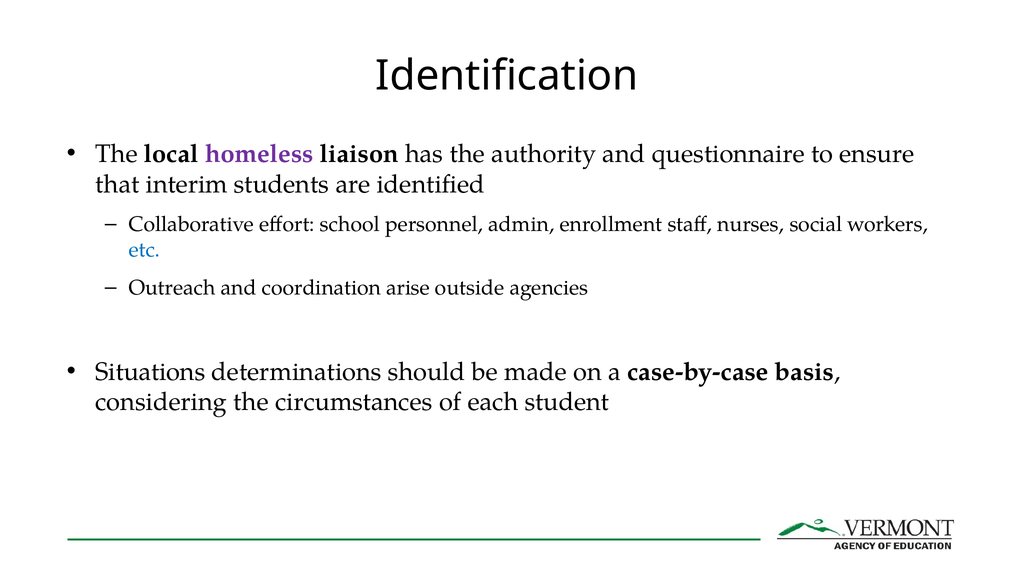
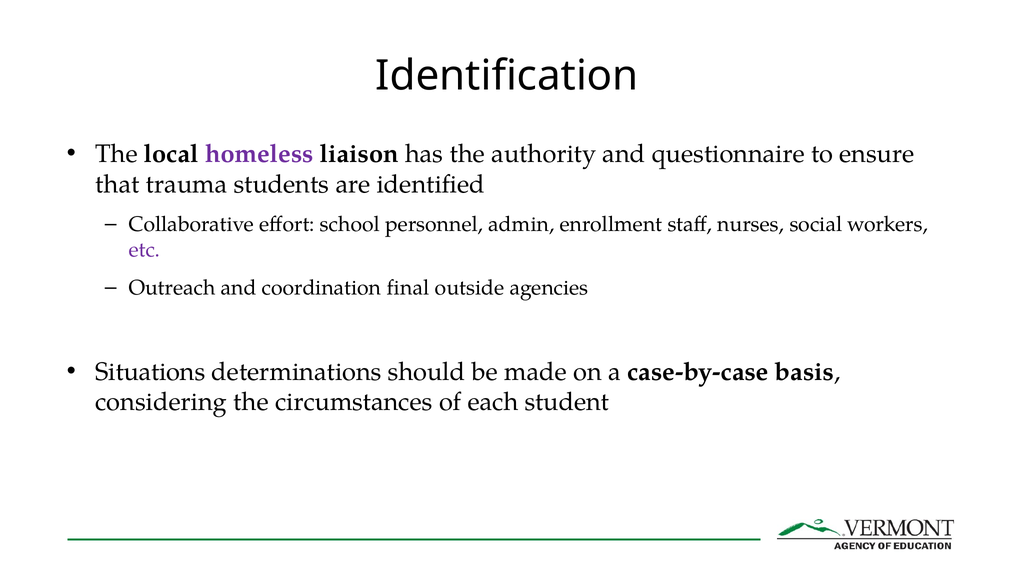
interim: interim -> trauma (187, 184)
etc colour: blue -> purple (144, 250)
arise: arise -> final (408, 288)
